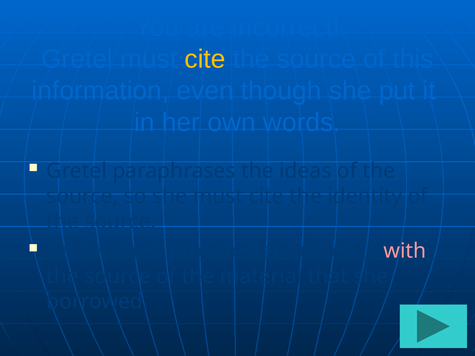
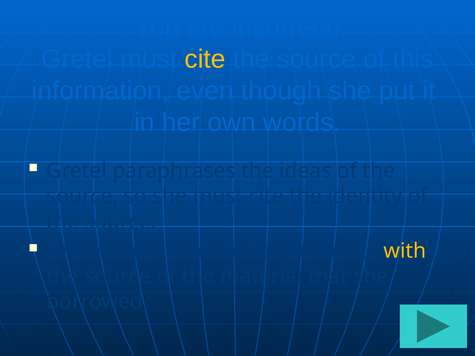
with colour: pink -> yellow (405, 251)
